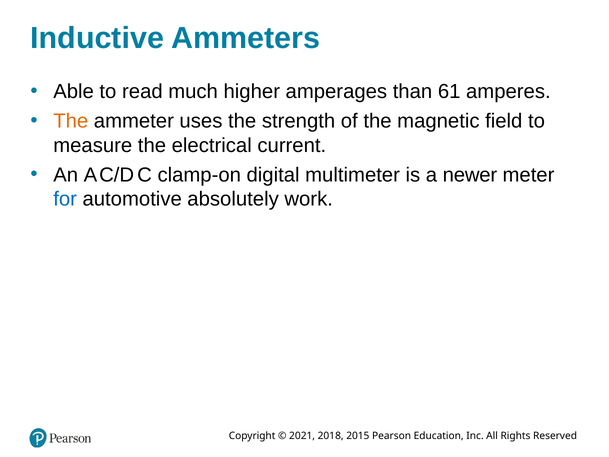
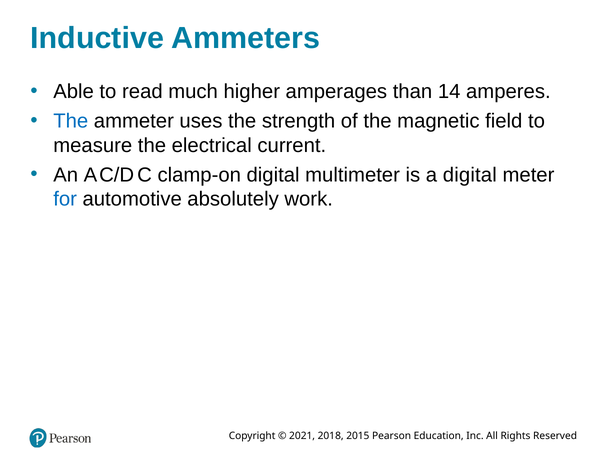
61: 61 -> 14 (449, 92)
The colour: orange -> blue (71, 121)
a newer: newer -> digital (470, 175)
